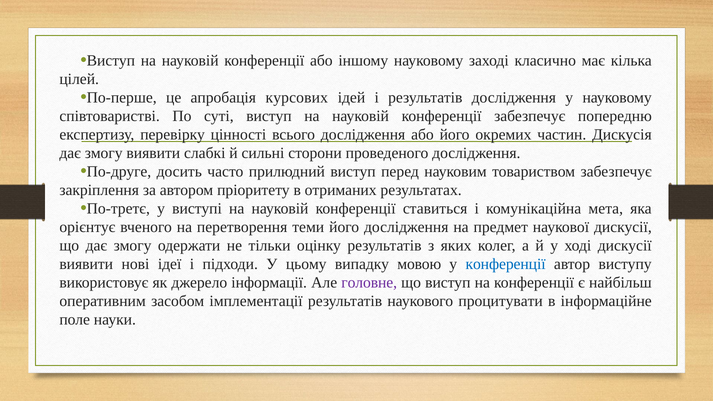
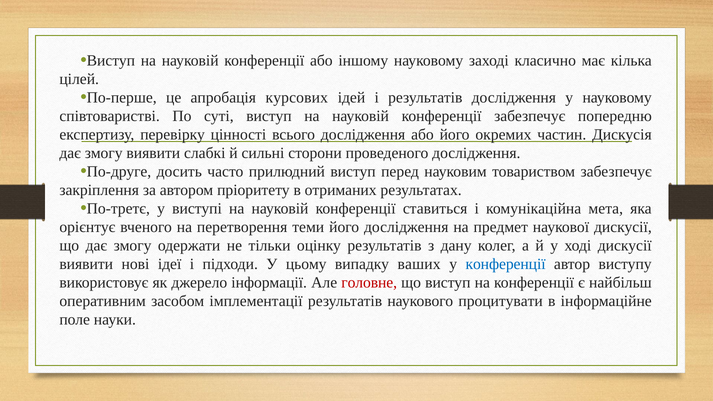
яких: яких -> дану (456, 246)
мовою: мовою -> ваших (419, 264)
головне colour: purple -> red (369, 283)
